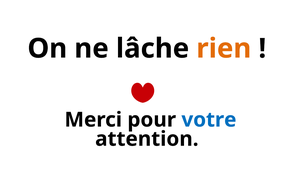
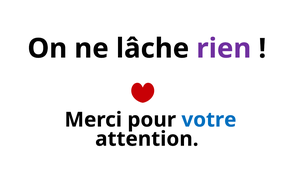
rien colour: orange -> purple (224, 49)
